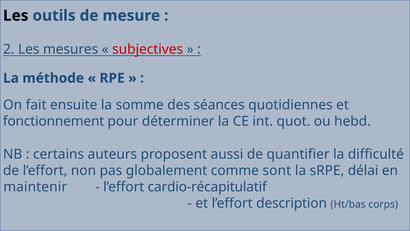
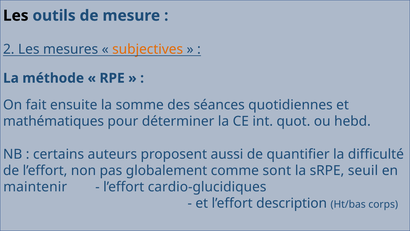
subjectives colour: red -> orange (148, 49)
fonctionnement: fonctionnement -> mathématiques (54, 121)
délai: délai -> seuil (363, 170)
cardio-récapitulatif: cardio-récapitulatif -> cardio-glucidiques (207, 187)
